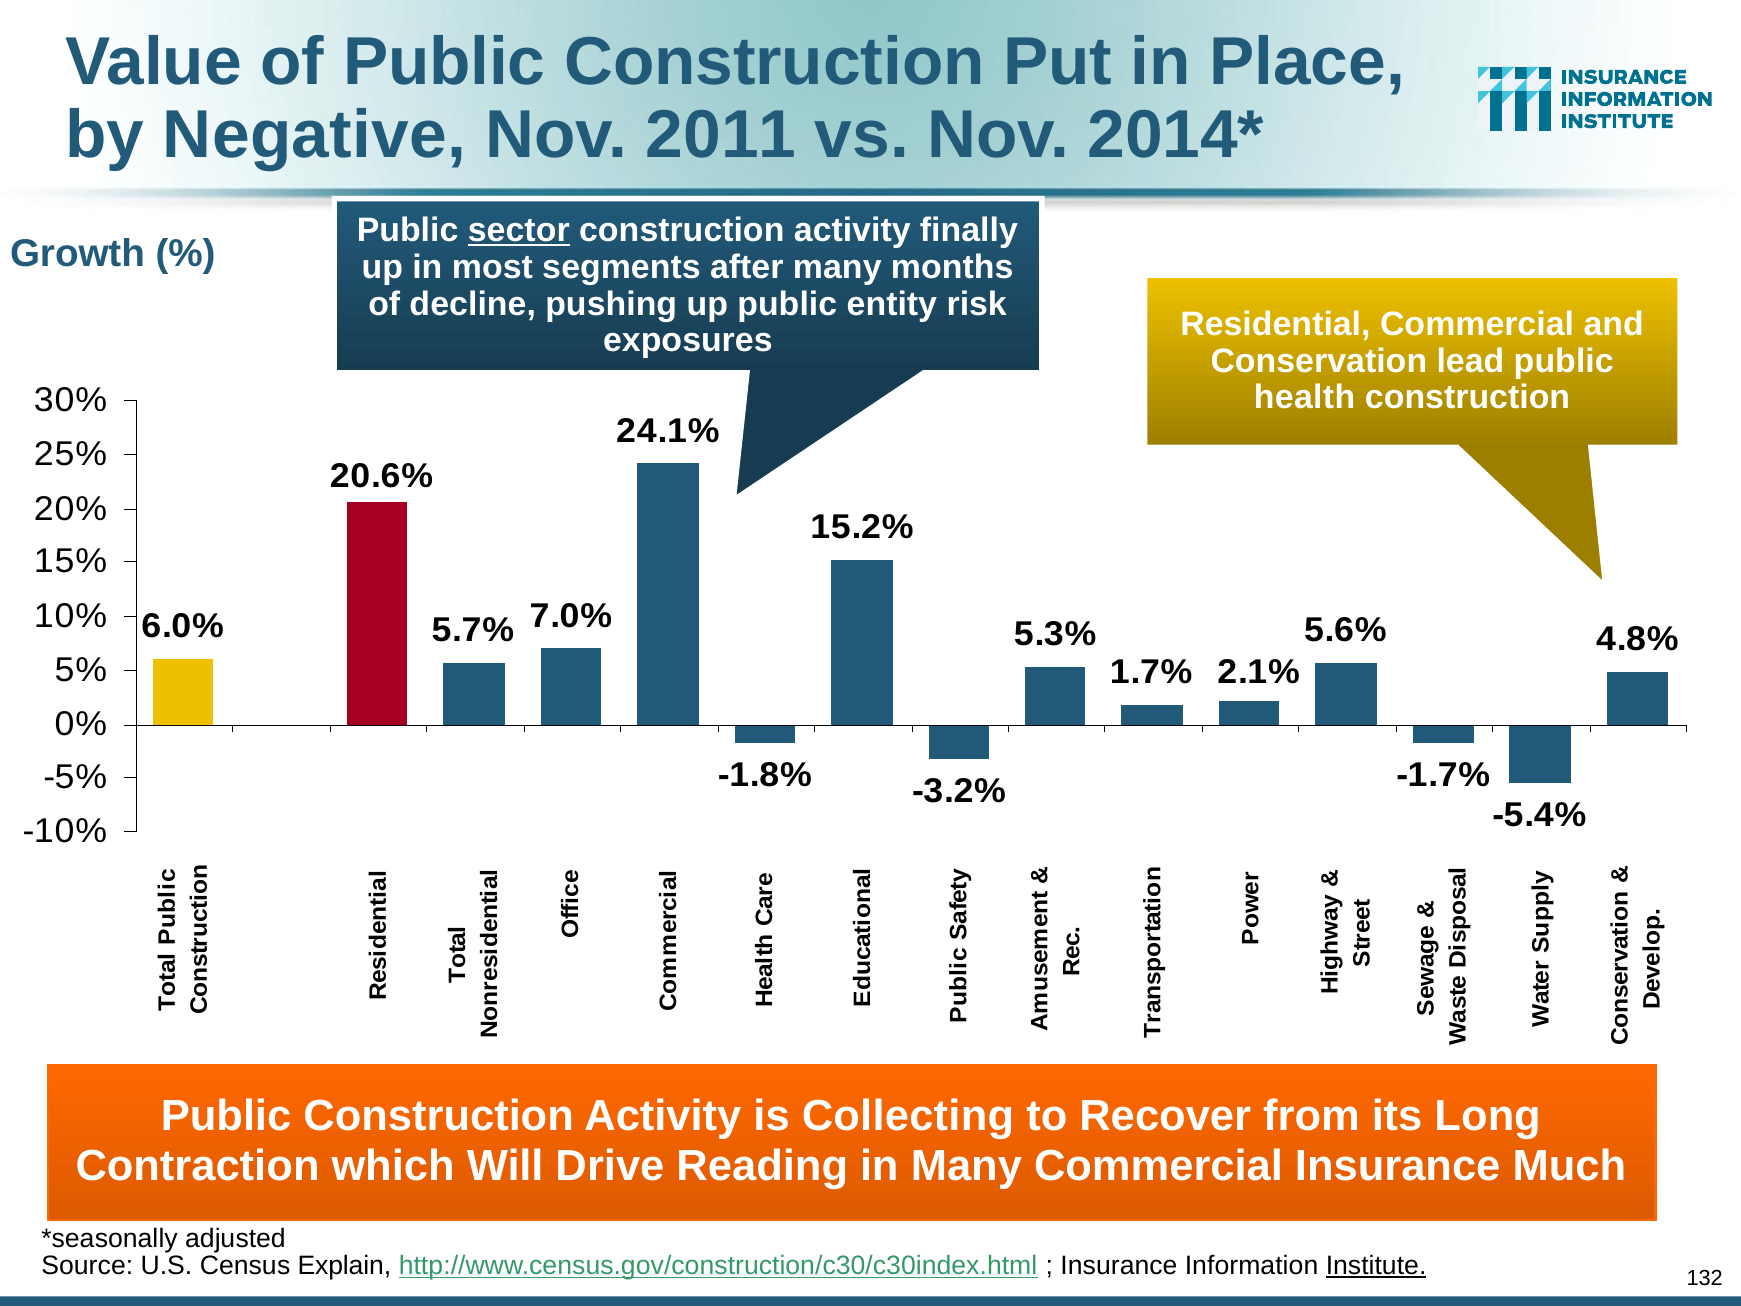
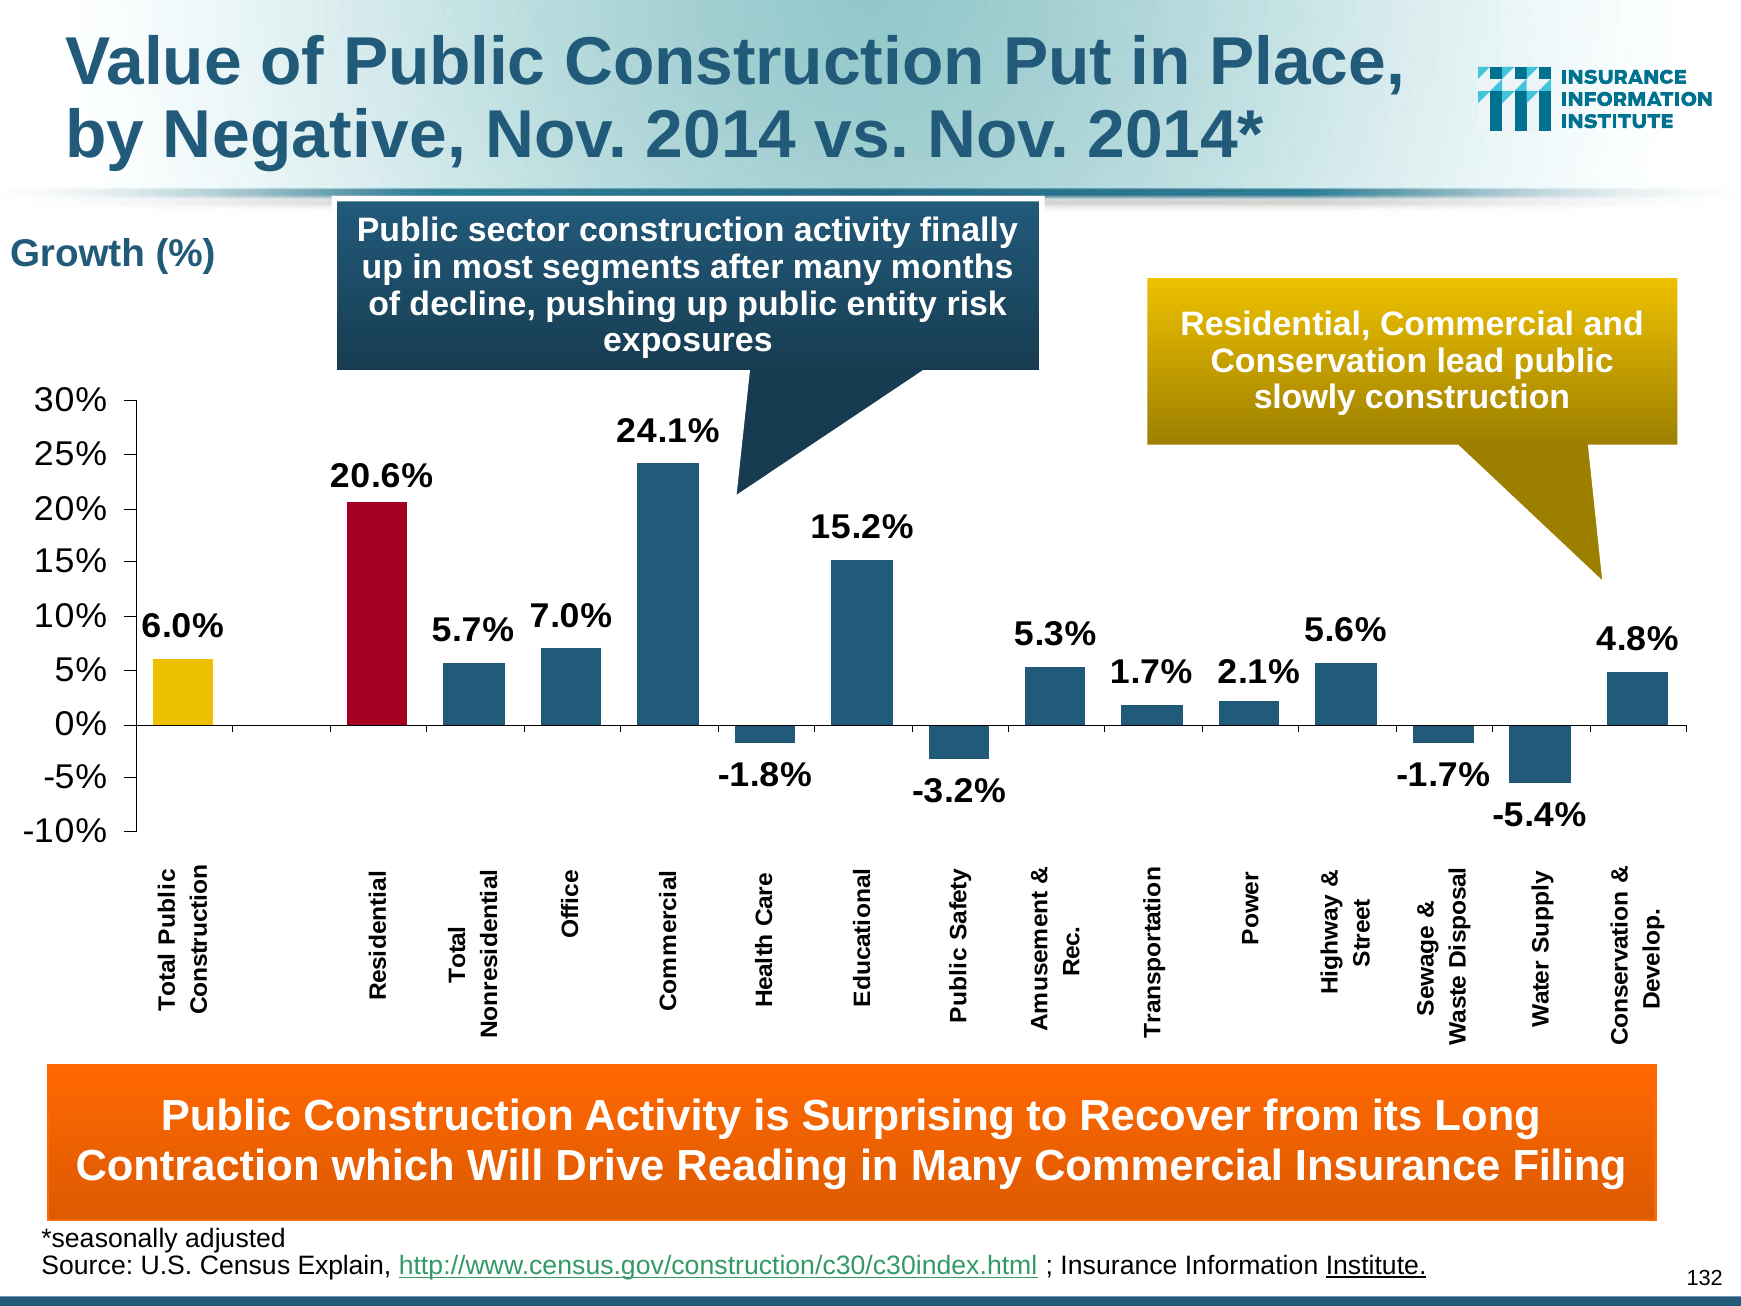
2011: 2011 -> 2014 (721, 135)
sector underline: present -> none (519, 231)
health: health -> slowly (1305, 398)
Collecting: Collecting -> Surprising (908, 1116)
Much: Much -> Filing (1570, 1166)
